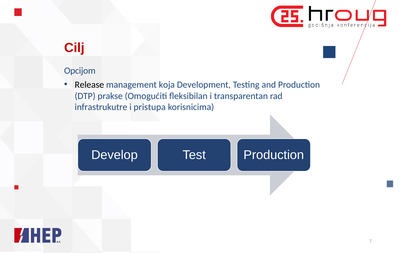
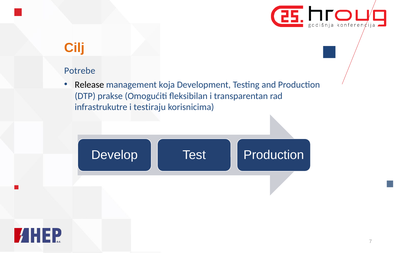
Cilj colour: red -> orange (74, 48)
Opcijom: Opcijom -> Potrebe (80, 71)
pristupa: pristupa -> testiraju (150, 107)
